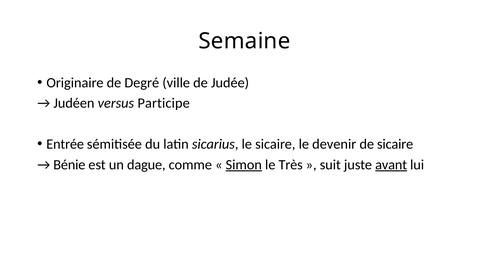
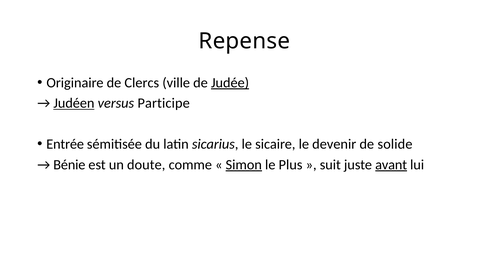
Semaine: Semaine -> Repense (244, 41)
Degré: Degré -> Clercs (142, 83)
Judée underline: none -> present (230, 83)
Judéen underline: none -> present (74, 103)
de sicaire: sicaire -> solide (395, 144)
dague: dague -> doute (146, 165)
Très: Très -> Plus (291, 165)
